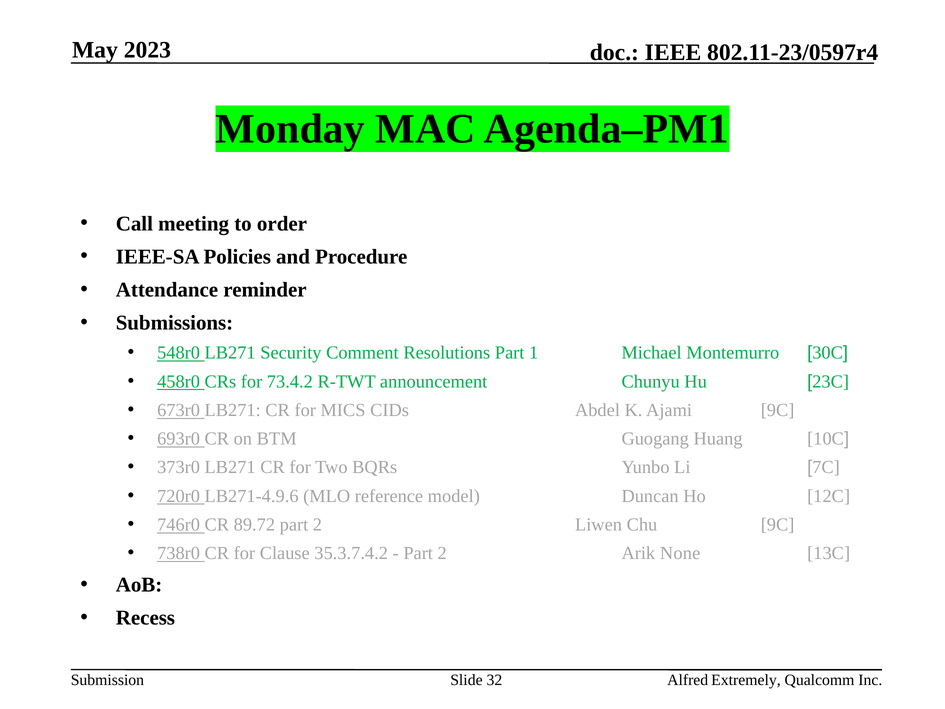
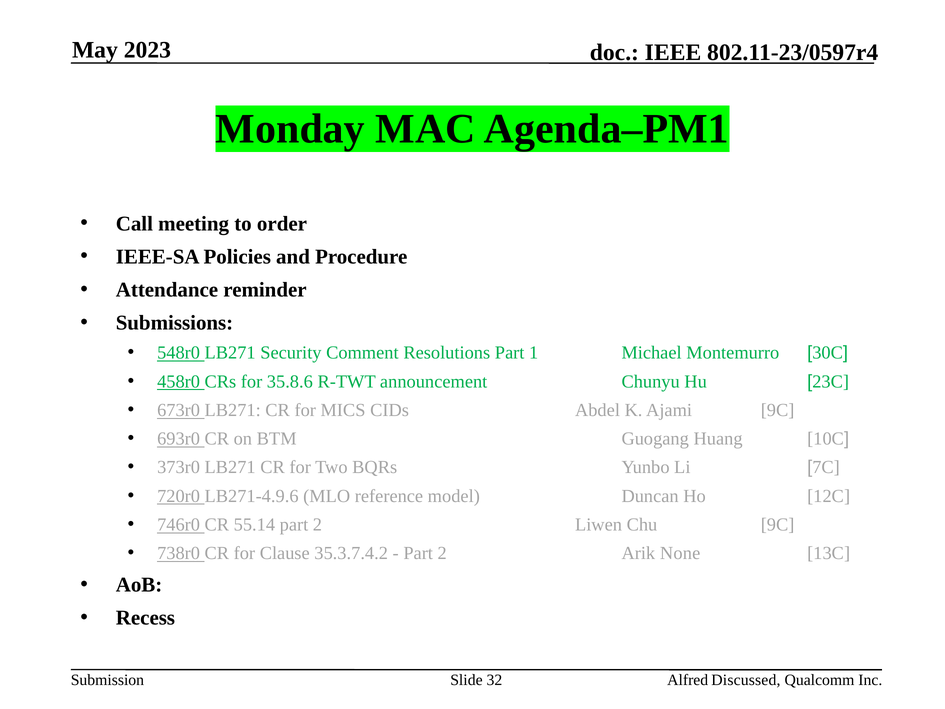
73.4.2: 73.4.2 -> 35.8.6 (290, 381)
89.72: 89.72 -> 55.14 (254, 524)
Extremely: Extremely -> Discussed (746, 680)
